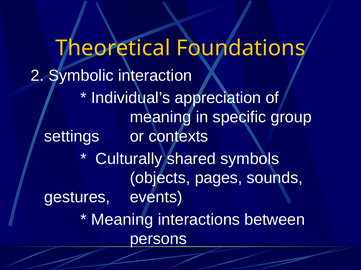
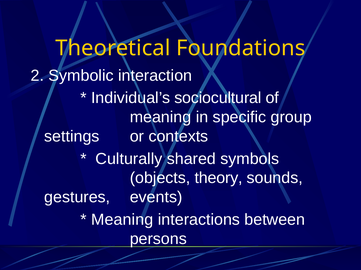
appreciation: appreciation -> sociocultural (218, 98)
pages: pages -> theory (219, 178)
